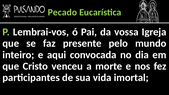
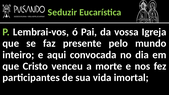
Pecado: Pecado -> Seduzir (62, 12)
